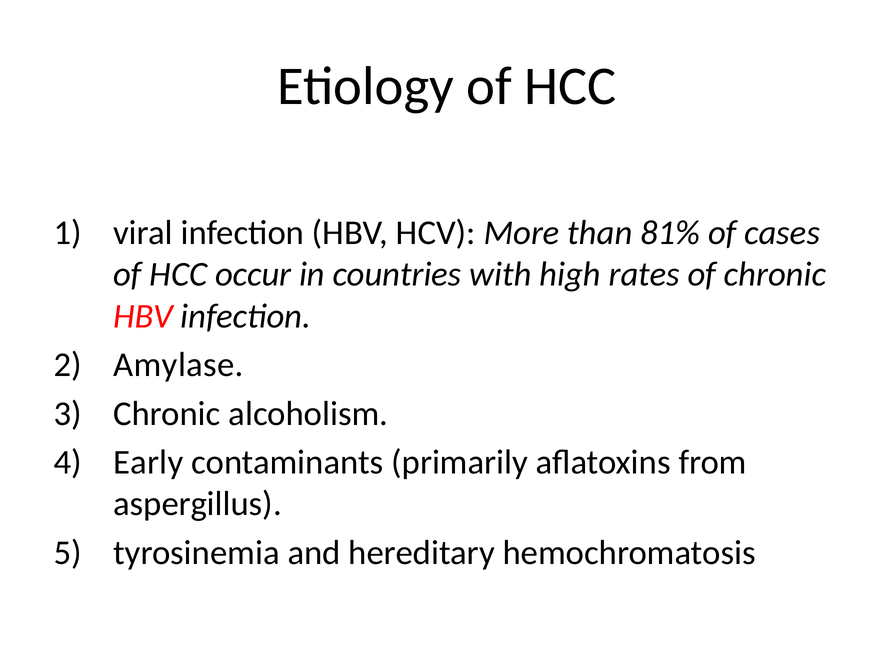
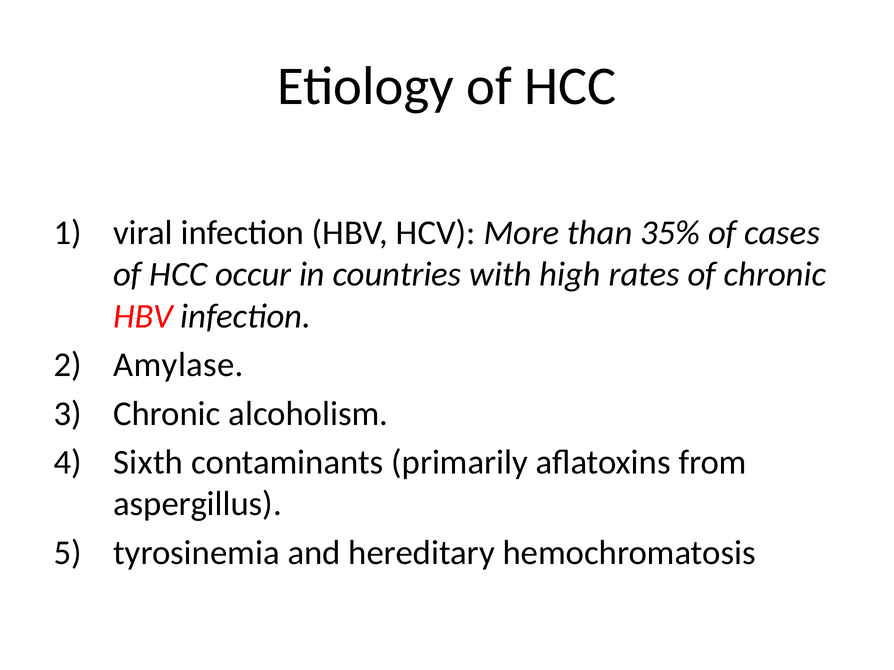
81%: 81% -> 35% (670, 233)
Early: Early -> Sixth (148, 463)
